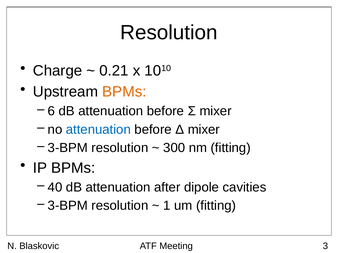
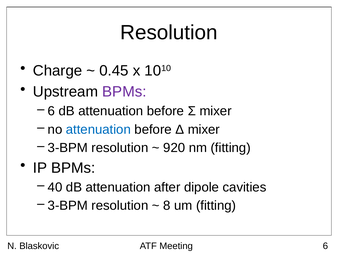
0.21: 0.21 -> 0.45 (114, 71)
BPMs colour: orange -> purple (124, 92)
300: 300 -> 920 (174, 148)
1: 1 -> 8 (167, 206)
3: 3 -> 6 (325, 247)
